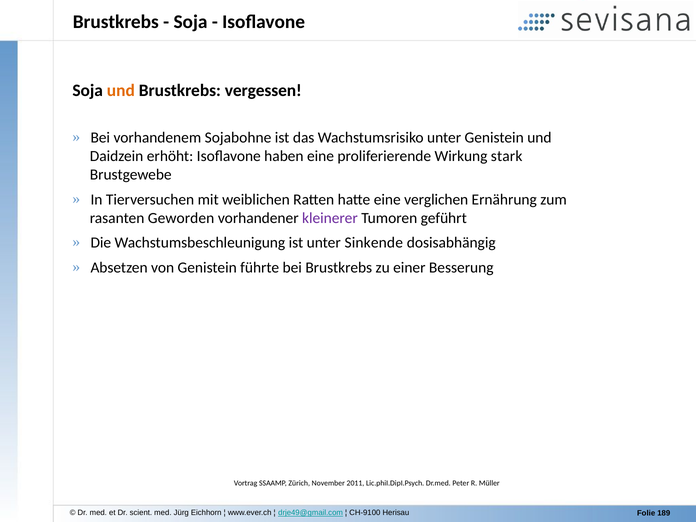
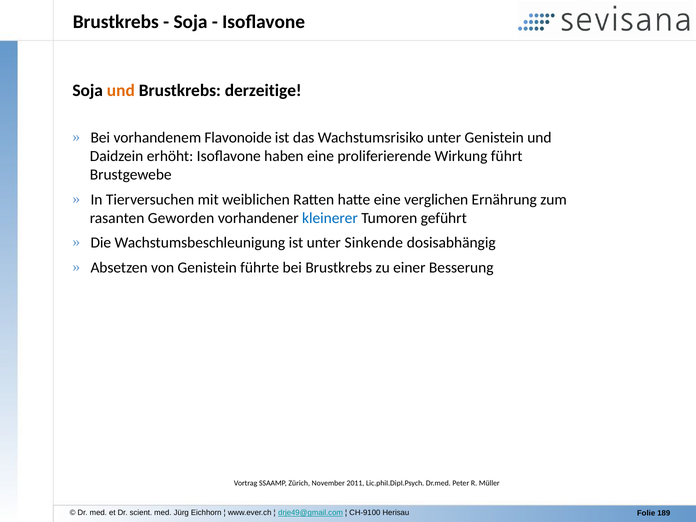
vergessen: vergessen -> derzeitige (263, 91)
Sojabohne: Sojabohne -> Flavonoide (238, 138)
stark: stark -> führt (507, 156)
kleinerer colour: purple -> blue (330, 218)
